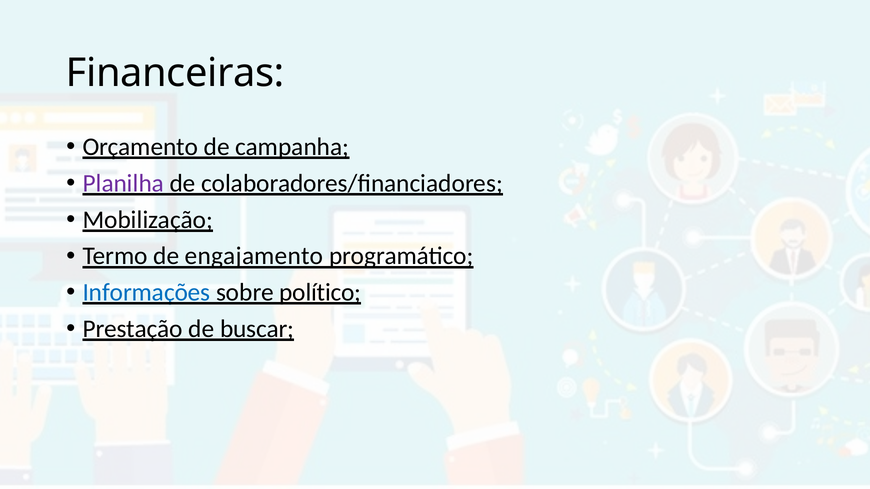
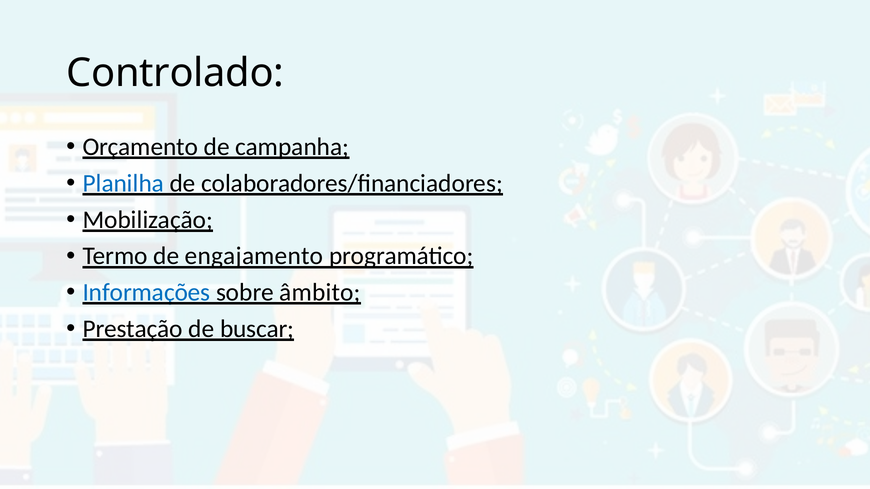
Financeiras: Financeiras -> Controlado (175, 73)
Planilha colour: purple -> blue (123, 183)
político: político -> âmbito (320, 293)
